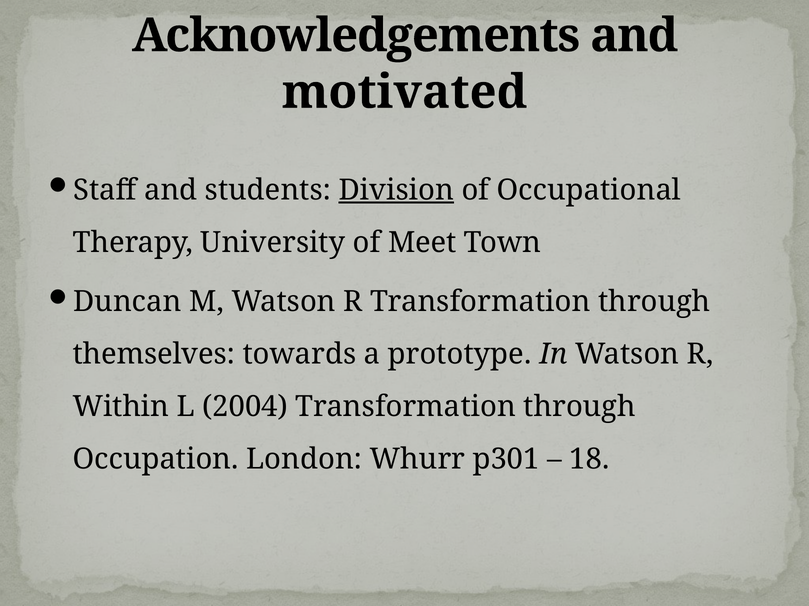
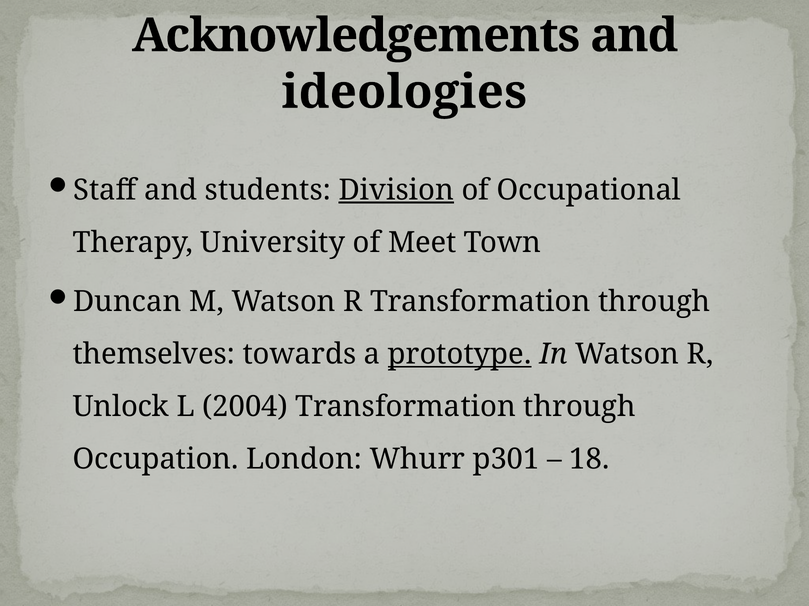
motivated: motivated -> ideologies (404, 92)
prototype underline: none -> present (460, 355)
Within: Within -> Unlock (121, 407)
